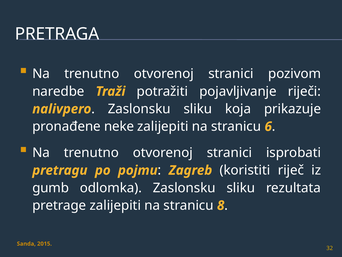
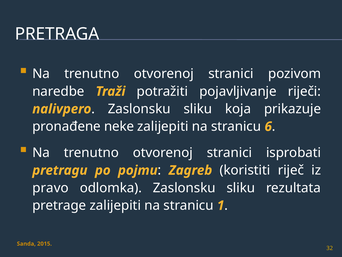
gumb: gumb -> pravo (51, 188)
8: 8 -> 1 (221, 205)
